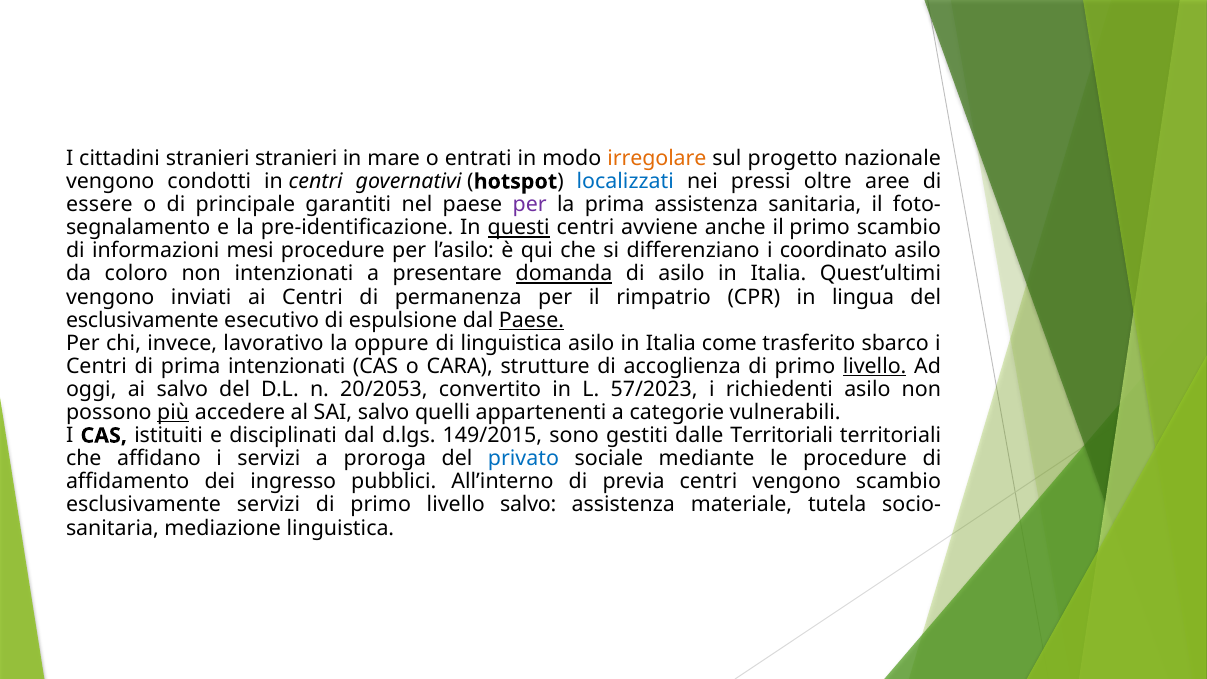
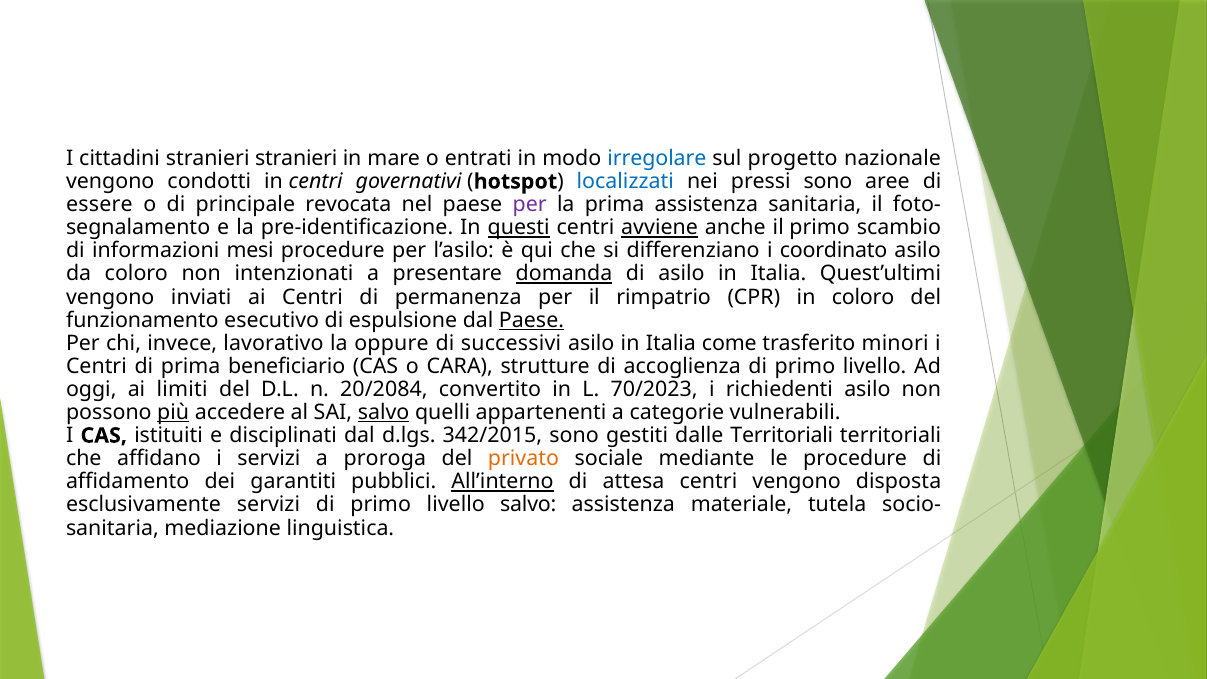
irregolare colour: orange -> blue (657, 158)
pressi oltre: oltre -> sono (828, 181)
garantiti: garantiti -> revocata (348, 205)
avviene underline: none -> present (660, 228)
in lingua: lingua -> coloro (863, 297)
esclusivamente: esclusivamente -> funzionamento (142, 320)
di linguistica: linguistica -> successivi (511, 343)
sbarco: sbarco -> minori (895, 343)
prima intenzionati: intenzionati -> beneficiario (287, 366)
livello underline: present -> none (875, 366)
ai salvo: salvo -> limiti (182, 389)
20/2053: 20/2053 -> 20/2084 (384, 389)
57/2023: 57/2023 -> 70/2023 (654, 389)
salvo underline: none -> present (384, 412)
149/2015: 149/2015 -> 342/2015 (492, 436)
privato colour: blue -> orange (523, 459)
ingresso: ingresso -> garantiti (293, 482)
All’interno underline: none -> present (503, 482)
previa: previa -> attesa (633, 482)
vengono scambio: scambio -> disposta (899, 482)
